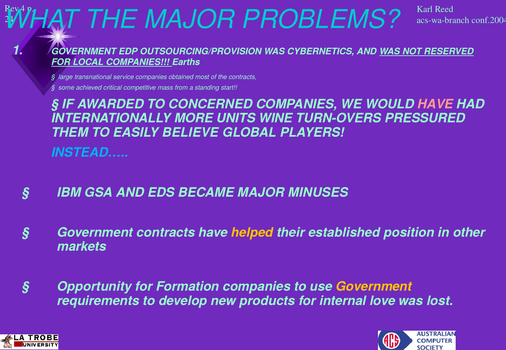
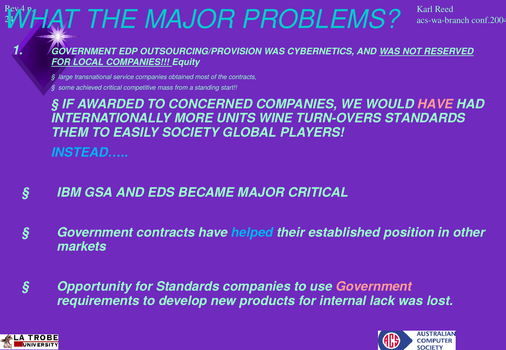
Earths: Earths -> Equity (186, 62)
TURN-OVERS PRESSURED: PRESSURED -> STANDARDS (425, 118)
BELIEVE: BELIEVE -> SOCIETY (191, 133)
MAJOR MINUSES: MINUSES -> CRITICAL (318, 193)
helped colour: yellow -> light blue (252, 233)
for Formation: Formation -> Standards (188, 287)
Government colour: yellow -> pink (374, 287)
love: love -> lack (382, 301)
